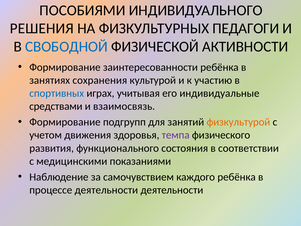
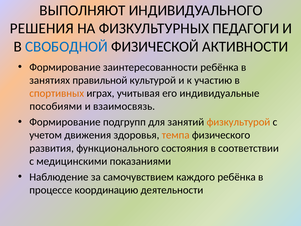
ПОСОБИЯМИ: ПОСОБИЯМИ -> ВЫПОЛНЯЮТ (82, 10)
сохранения: сохранения -> правильной (100, 80)
спортивных colour: blue -> orange (57, 93)
средствами: средствами -> пособиями (56, 106)
темпа colour: purple -> orange (176, 135)
процессе деятельности: деятельности -> координацию (106, 190)
